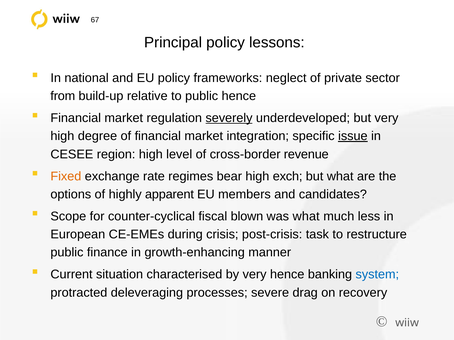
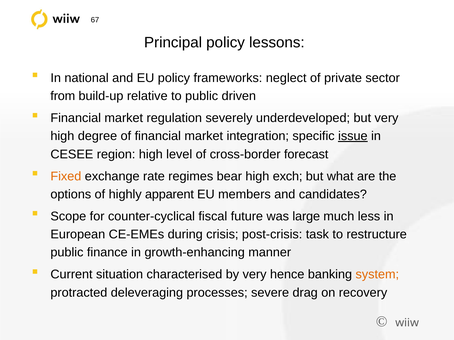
public hence: hence -> driven (239, 96)
severely underline: present -> none (229, 118)
revenue: revenue -> forecast (306, 154)
blown: blown -> future (247, 217)
was what: what -> large (306, 217)
system colour: blue -> orange (377, 275)
